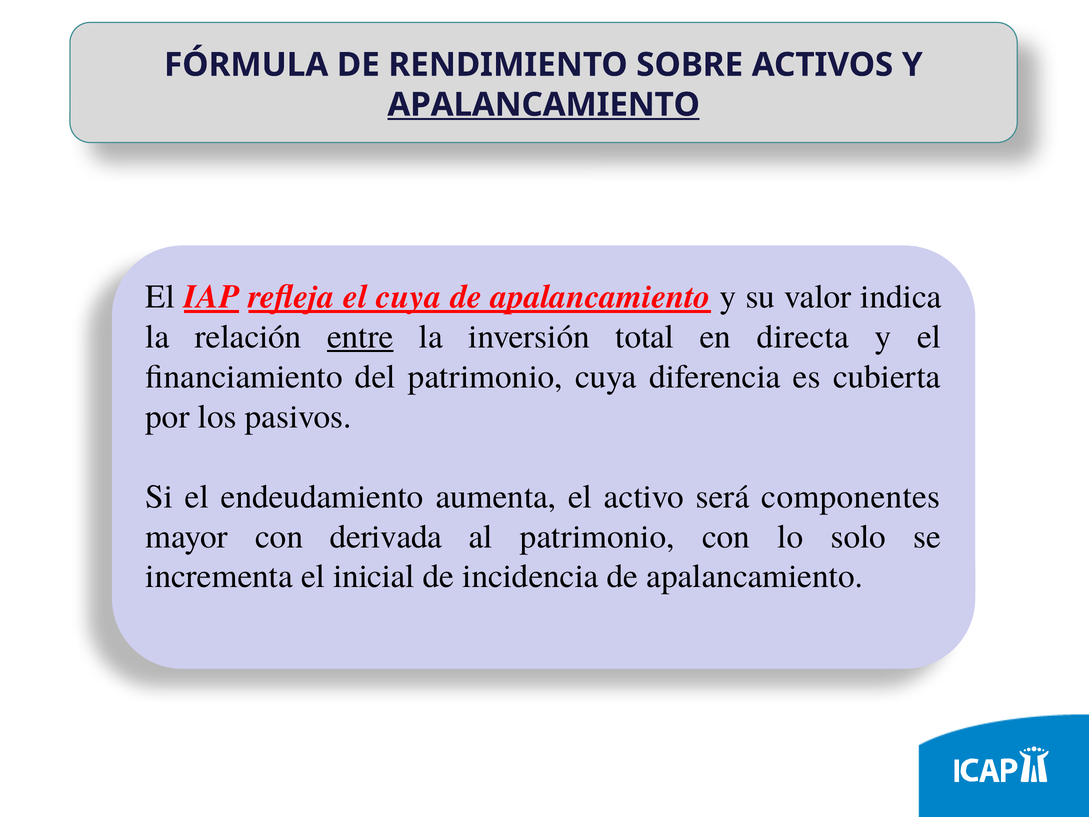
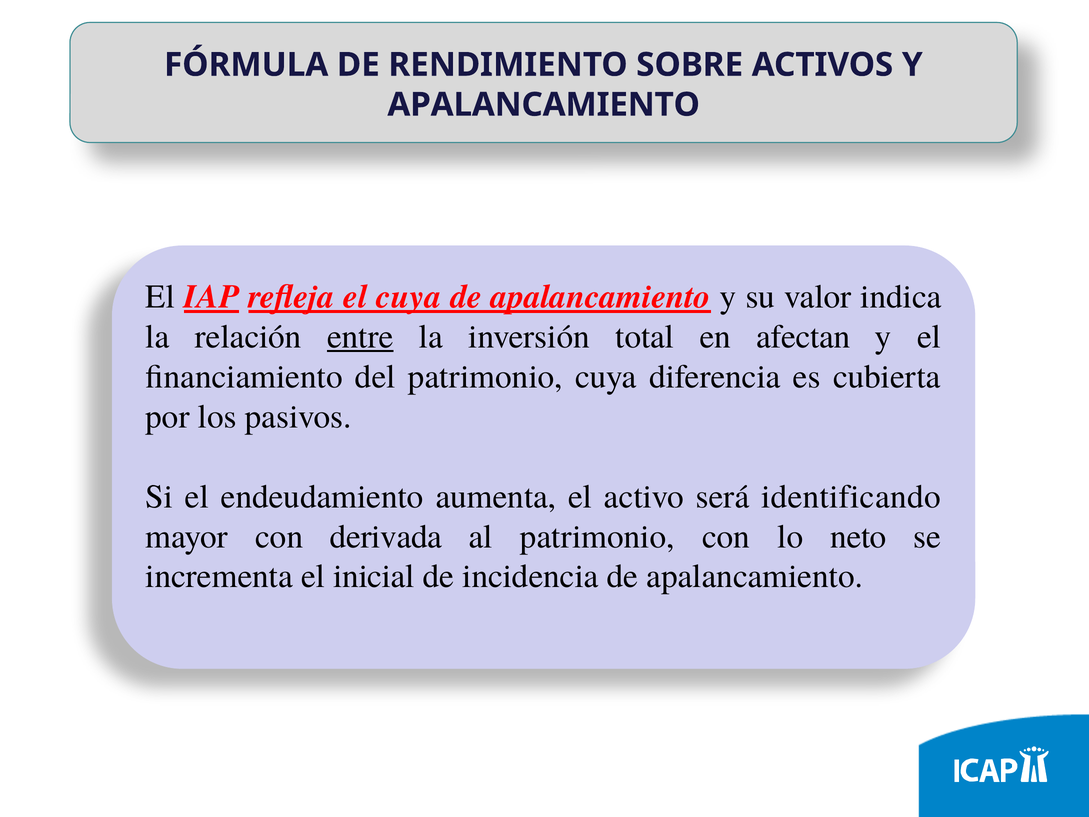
APALANCAMIENTO underline: present -> none (544, 105)
directa: directa -> afectan (803, 337)
componentes: componentes -> identificando (851, 496)
solo: solo -> neto (858, 536)
